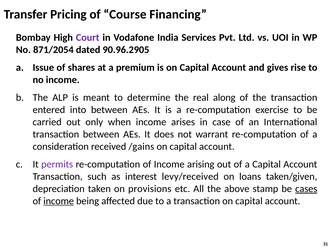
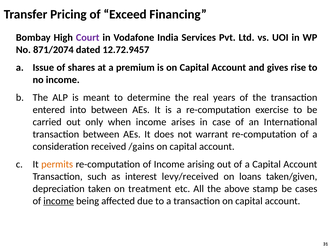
Course: Course -> Exceed (125, 14)
871/2054: 871/2054 -> 871/2074 (53, 50)
90.96.2905: 90.96.2905 -> 12.72.9457 (126, 50)
along: along -> years (224, 98)
permits colour: purple -> orange (57, 165)
provisions: provisions -> treatment (150, 189)
cases underline: present -> none (306, 189)
